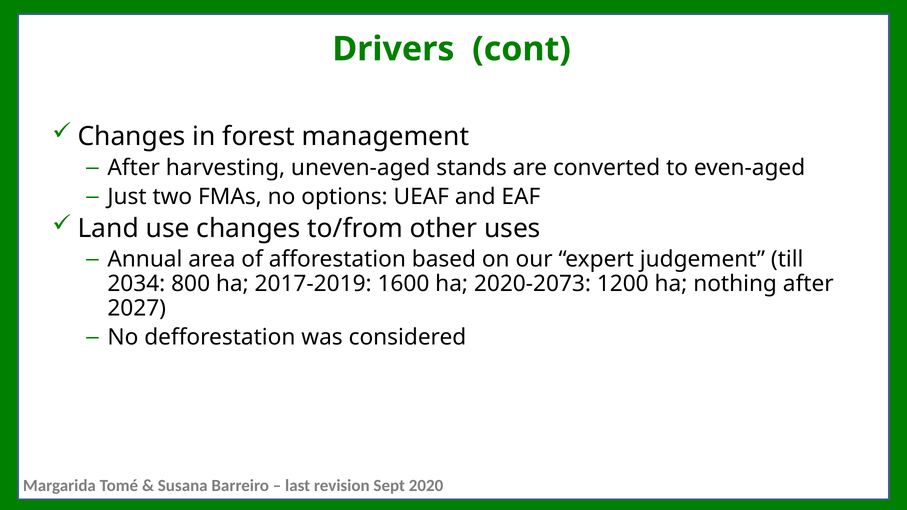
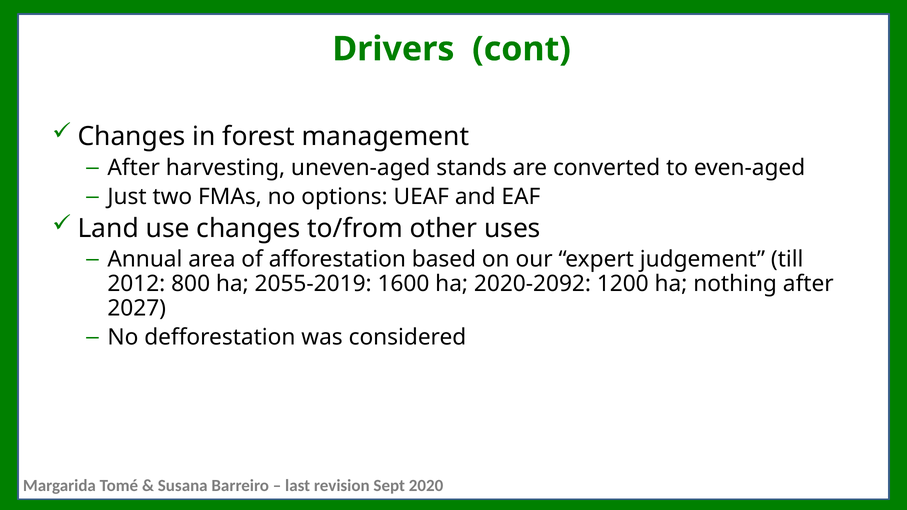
2034: 2034 -> 2012 (136, 284)
2017-2019: 2017-2019 -> 2055-2019 (313, 284)
2020-2073: 2020-2073 -> 2020-2092 (532, 284)
